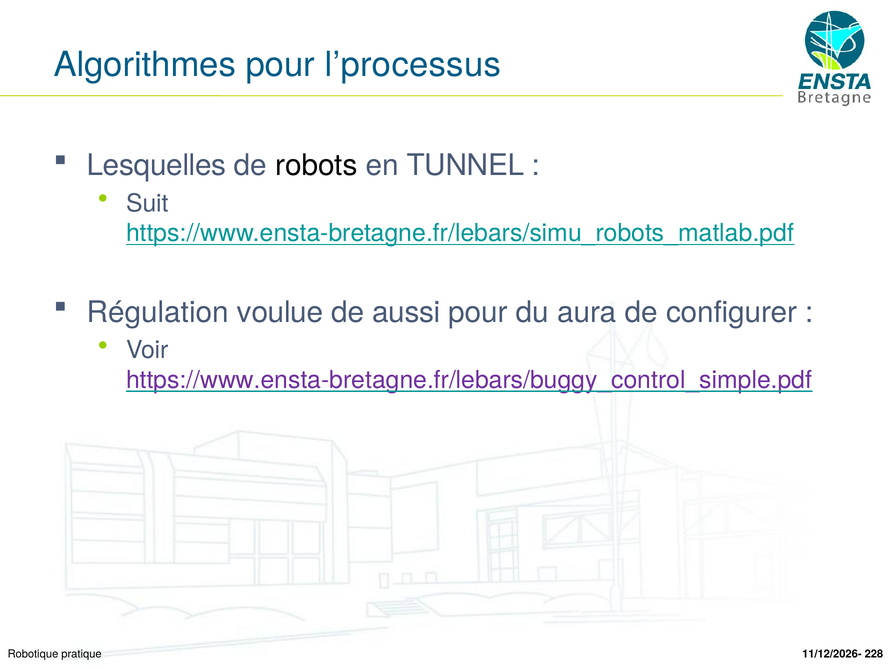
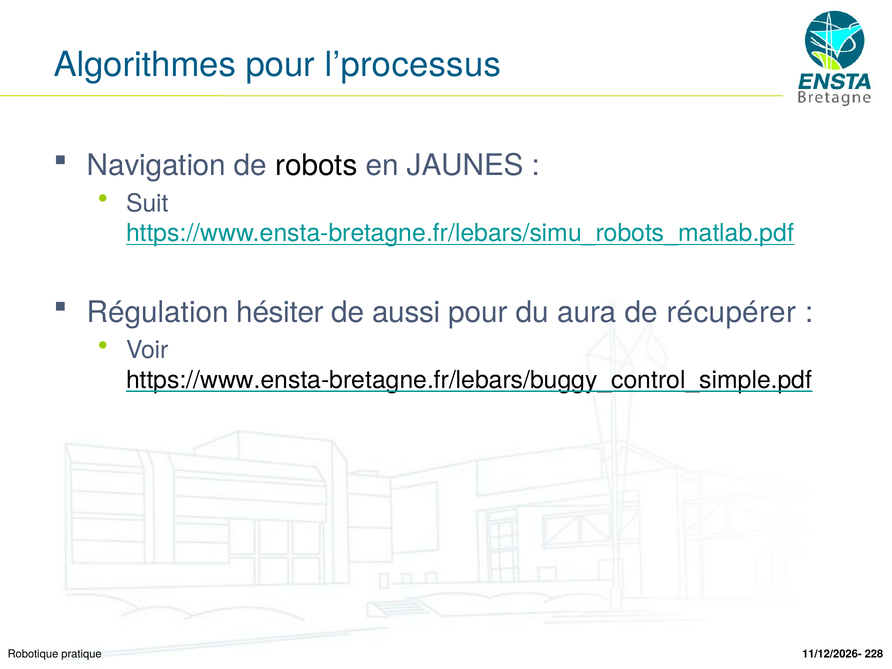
Lesquelles: Lesquelles -> Navigation (156, 166)
TUNNEL: TUNNEL -> JAUNES (465, 166)
voulue: voulue -> hésiter (280, 312)
configurer: configurer -> récupérer (731, 312)
https://www.ensta-bretagne.fr/lebars/buggy_control_simple.pdf colour: purple -> black (469, 380)
